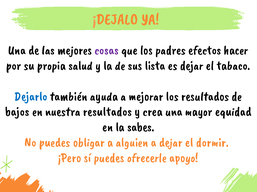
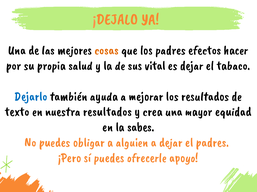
cosas colour: purple -> orange (107, 50)
lista: lista -> vital (155, 66)
bajos: bajos -> texto (17, 112)
el dormir: dormir -> padres (212, 143)
